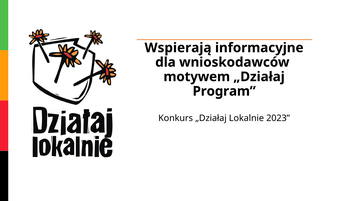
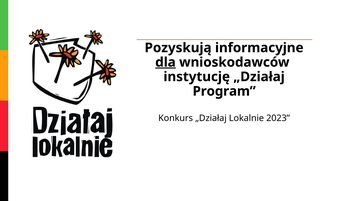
Wspierają: Wspierają -> Pozyskują (178, 48)
dla underline: none -> present (165, 62)
motywem: motywem -> instytucję (197, 77)
